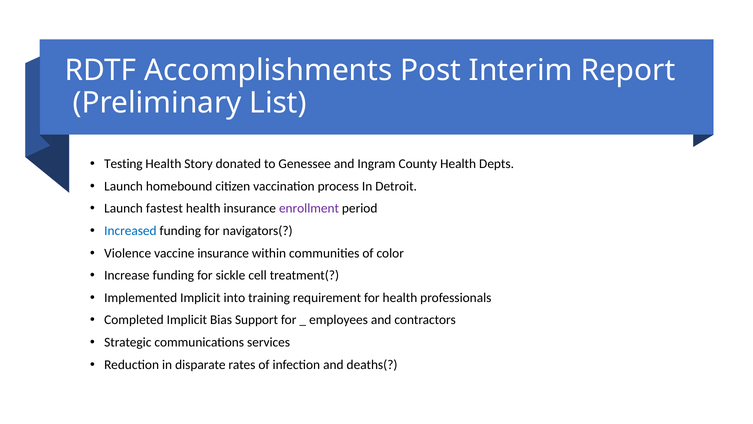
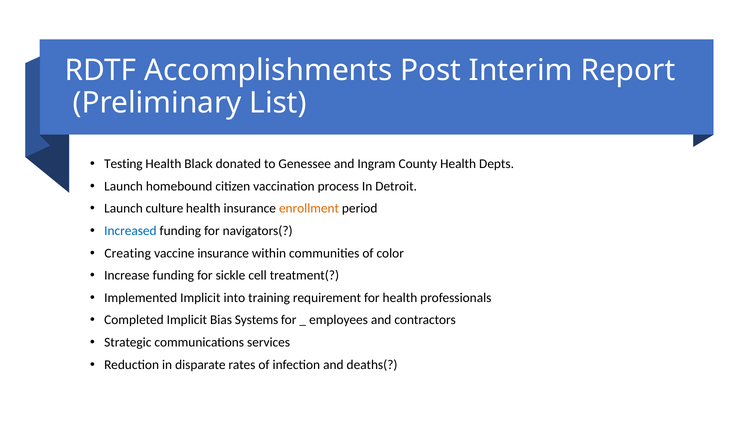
Story: Story -> Black (199, 164)
fastest: fastest -> culture (165, 208)
enrollment colour: purple -> orange (309, 208)
Violence: Violence -> Creating (128, 253)
Support: Support -> Systems (257, 320)
